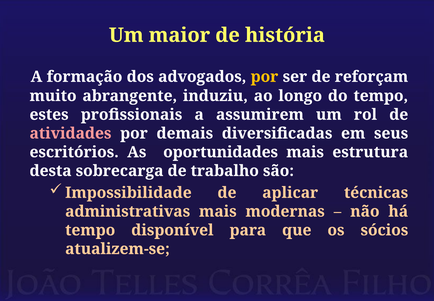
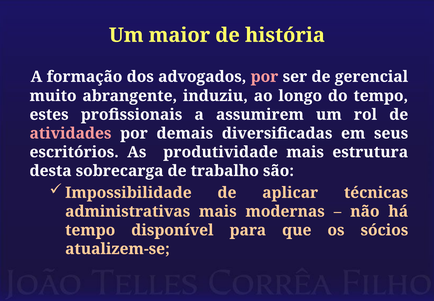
por colour: yellow -> pink (264, 77)
reforçam: reforçam -> gerencial (371, 77)
oportunidades: oportunidades -> produtividade (220, 152)
